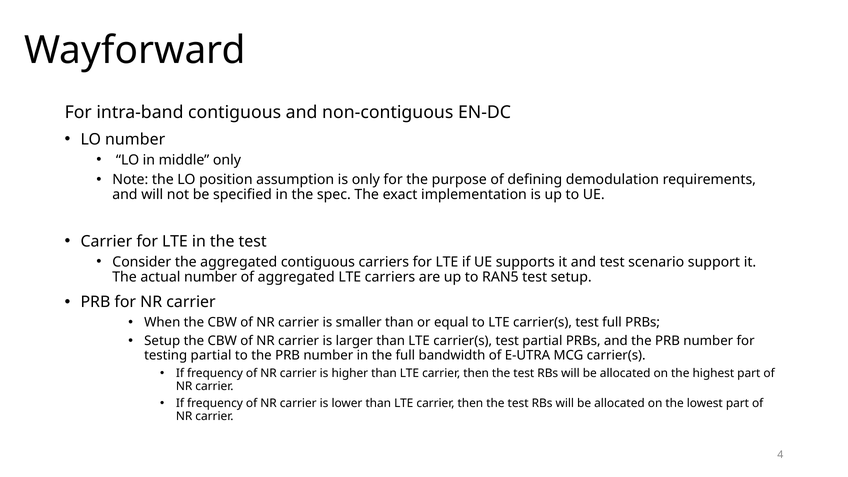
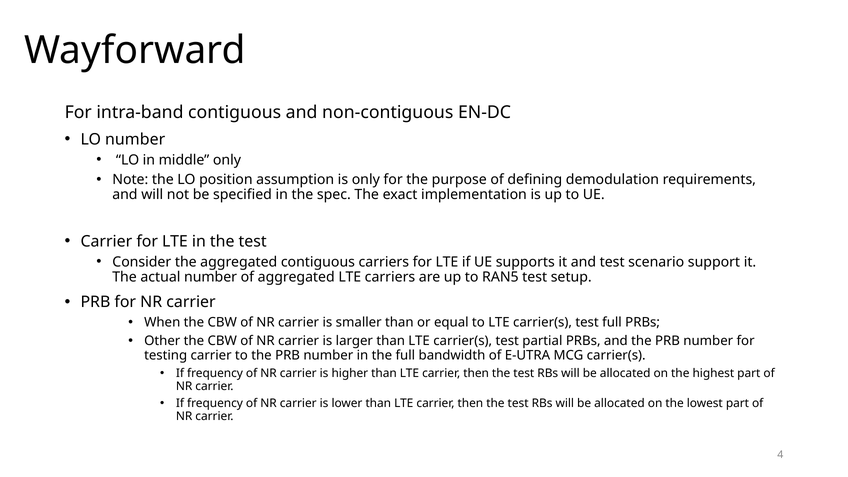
Setup: Setup -> Other (162, 341)
testing partial: partial -> carrier (211, 355)
